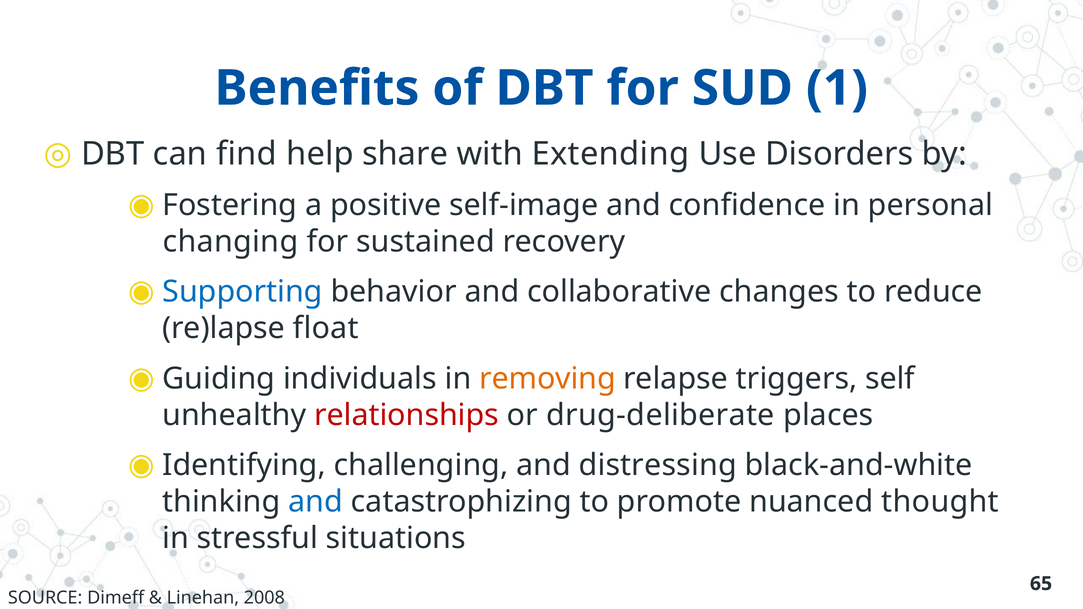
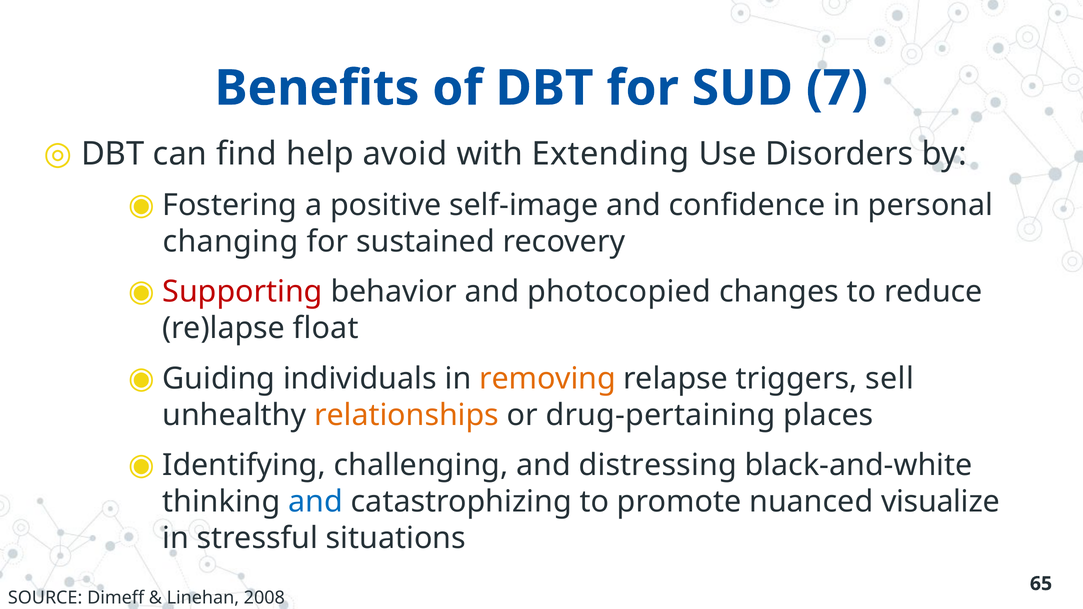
1: 1 -> 7 (837, 88)
share: share -> avoid (405, 154)
Supporting colour: blue -> red (243, 292)
collaborative: collaborative -> photocopied (619, 292)
self: self -> sell (890, 379)
relationships colour: red -> orange (407, 415)
drug-deliberate: drug-deliberate -> drug-pertaining (661, 415)
thought: thought -> visualize (940, 502)
